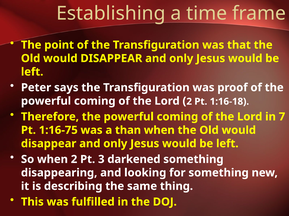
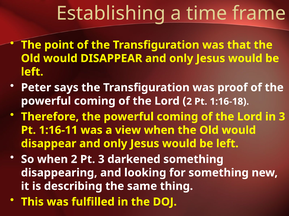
in 7: 7 -> 3 (282, 117)
1:16-75: 1:16-75 -> 1:16-11 (58, 131)
than: than -> view (128, 131)
